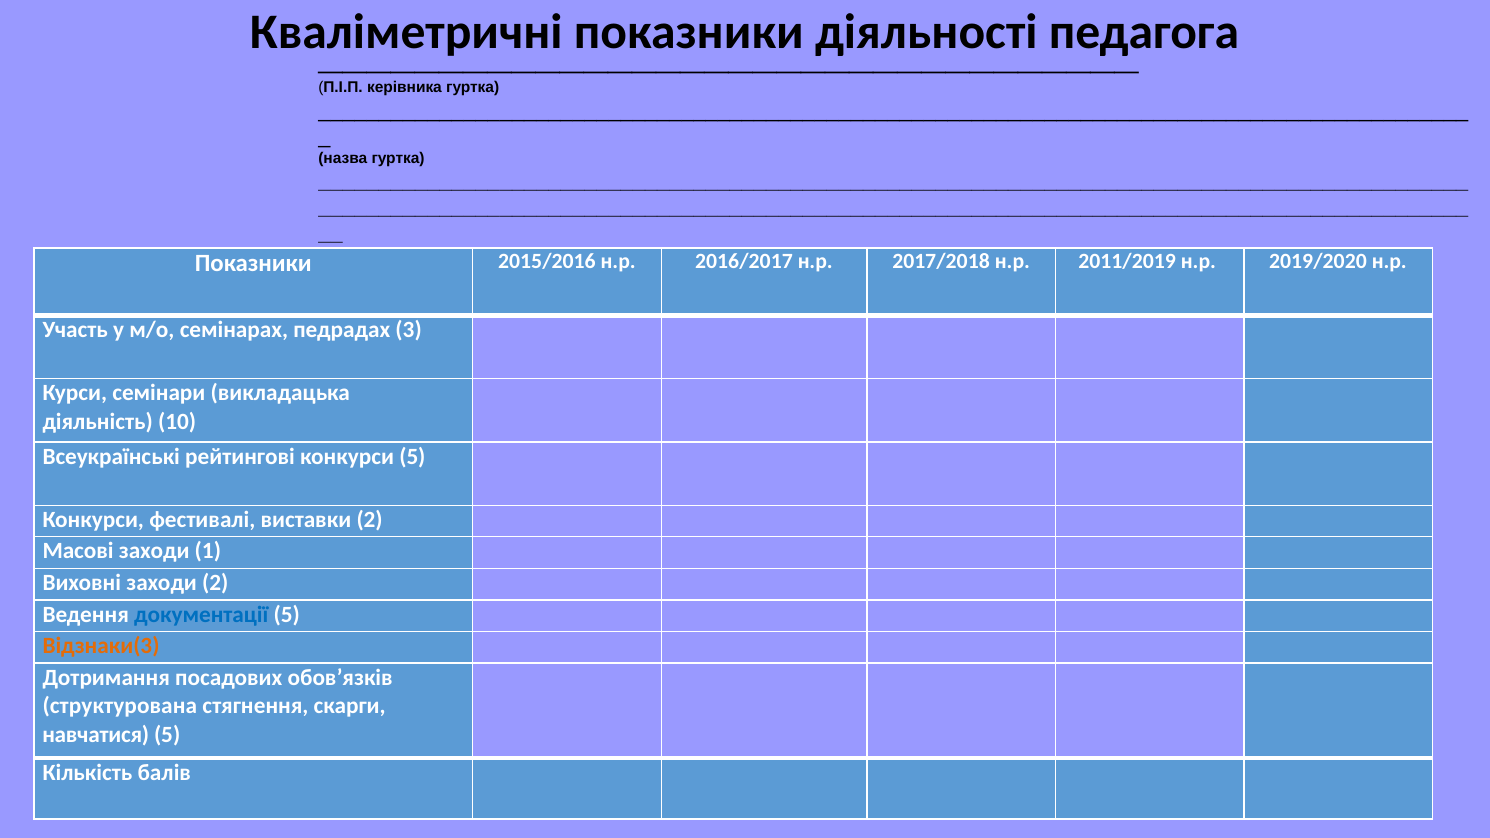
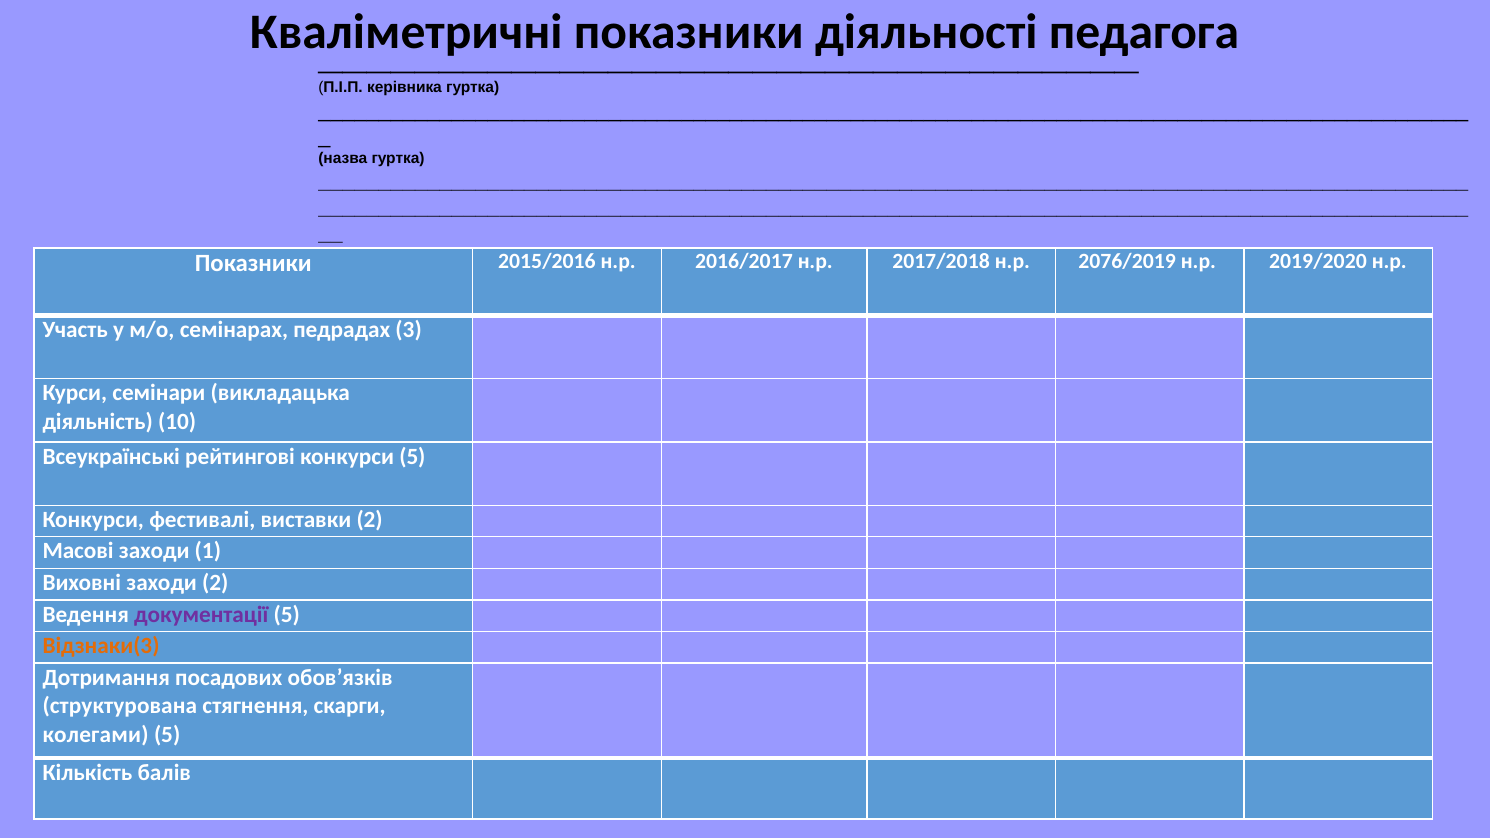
2011/2019: 2011/2019 -> 2076/2019 (1127, 262)
документації colour: blue -> purple (201, 615)
навчатися: навчатися -> колегами (96, 735)
